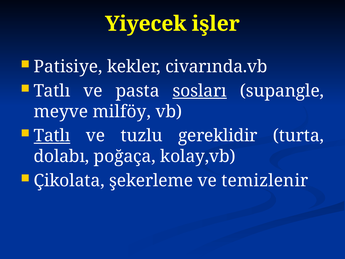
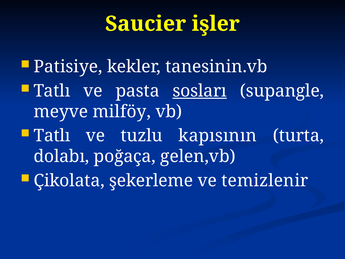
Yiyecek: Yiyecek -> Saucier (146, 24)
civarında.vb: civarında.vb -> tanesinin.vb (216, 67)
Tatlı underline: present -> none (52, 136)
gereklidir: gereklidir -> kapısının (218, 136)
kolay,vb: kolay,vb -> gelen,vb (198, 156)
